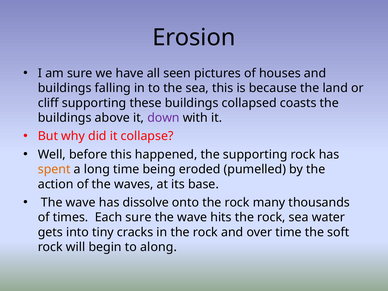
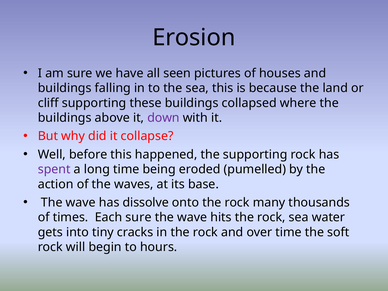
coasts: coasts -> where (298, 103)
spent colour: orange -> purple (54, 169)
along: along -> hours (159, 247)
